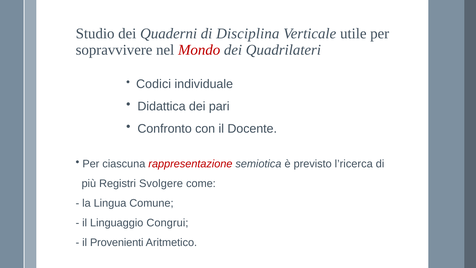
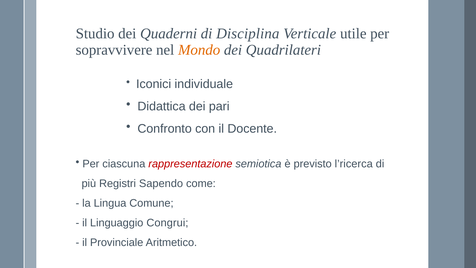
Mondo colour: red -> orange (199, 50)
Codici: Codici -> Iconici (154, 84)
Svolgere: Svolgere -> Sapendo (161, 184)
Provenienti: Provenienti -> Provinciale (117, 242)
